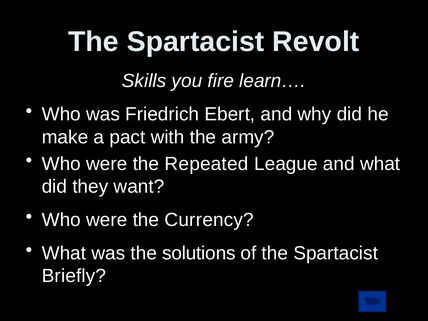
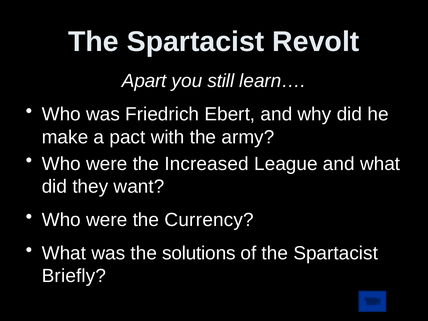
Skills: Skills -> Apart (144, 81)
fire: fire -> still (221, 81)
Repeated: Repeated -> Increased (207, 164)
